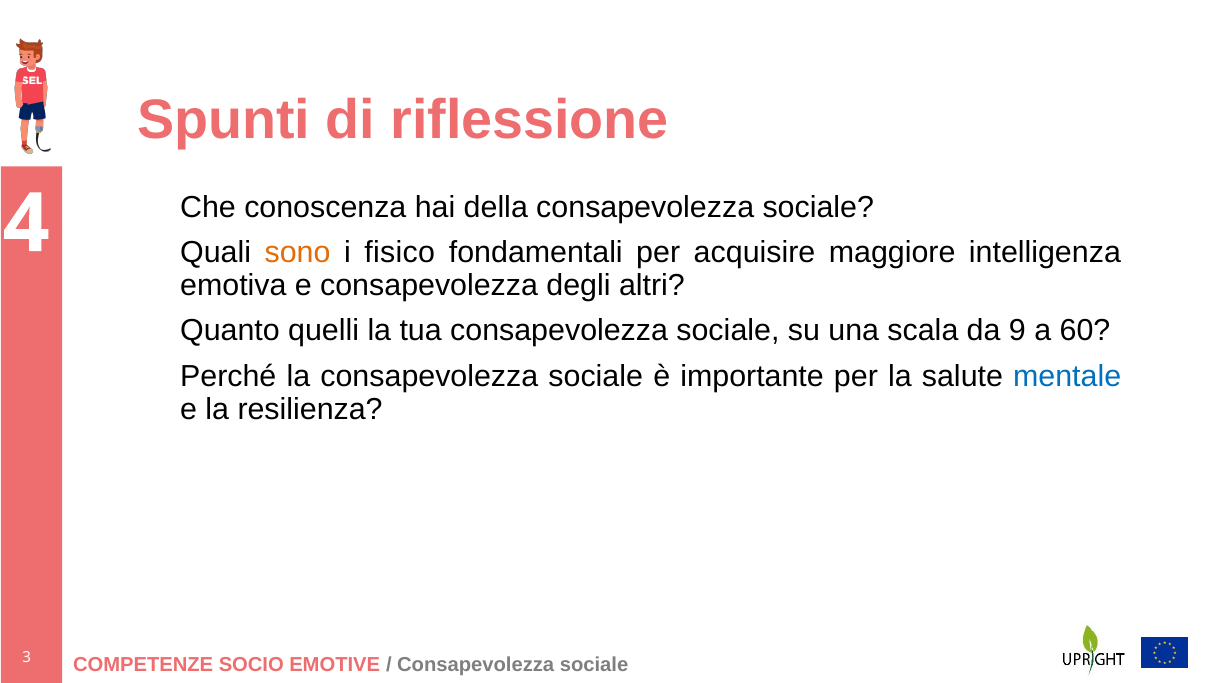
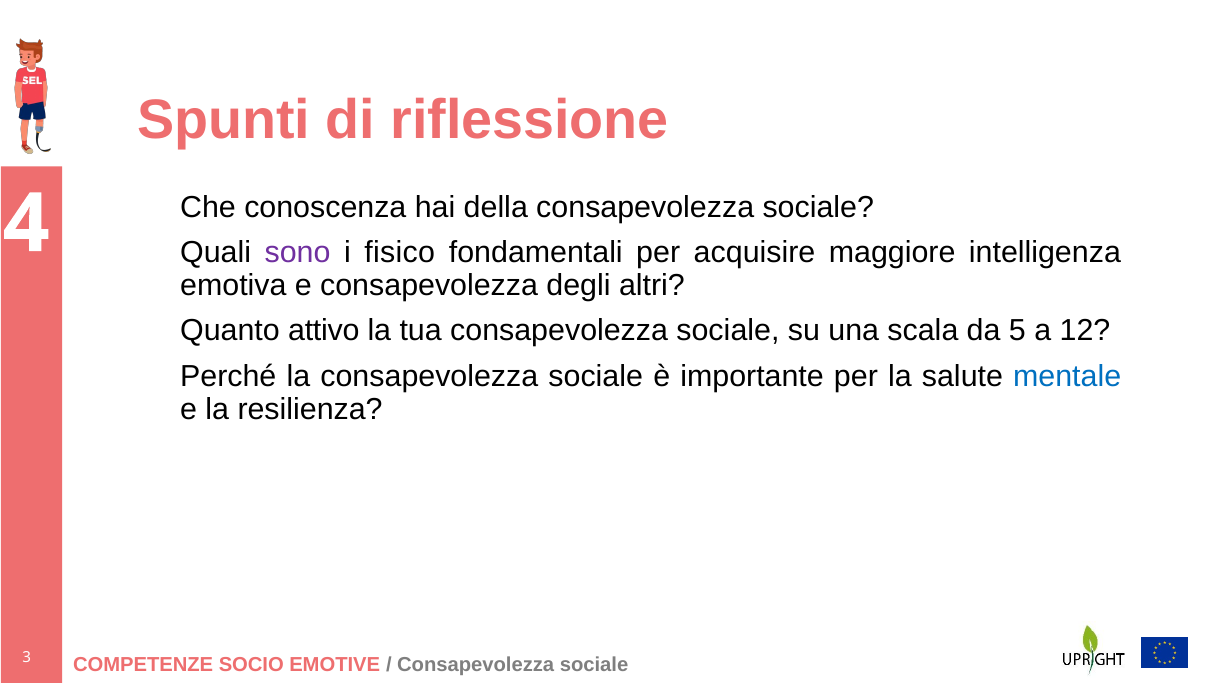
sono colour: orange -> purple (298, 253)
quelli: quelli -> attivo (324, 331)
9: 9 -> 5 (1017, 331)
60: 60 -> 12 (1085, 331)
